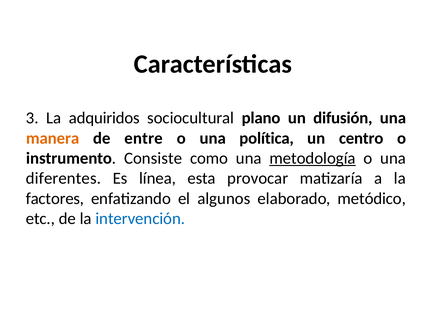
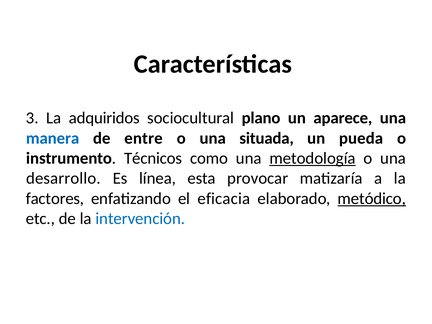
difusión: difusión -> aparece (343, 118)
manera colour: orange -> blue (53, 138)
política: política -> situada (267, 138)
centro: centro -> pueda (361, 138)
Consiste: Consiste -> Técnicos (153, 158)
diferentes: diferentes -> desarrollo (63, 178)
algunos: algunos -> eficacia (224, 199)
metódico underline: none -> present (372, 199)
